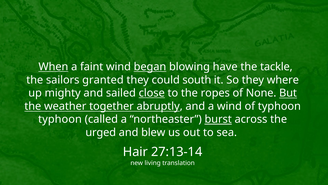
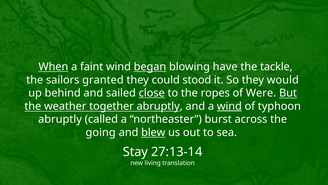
south: south -> stood (197, 80)
where: where -> would (283, 80)
mighty: mighty -> behind (63, 93)
None: None -> Were (261, 93)
wind underline: none -> present (229, 106)
typhoon: typhoon -> abruptly (60, 119)
burst underline: present -> none (218, 119)
urged: urged -> going (101, 132)
blew underline: none -> present (153, 132)
Hair: Hair -> Stay (135, 152)
